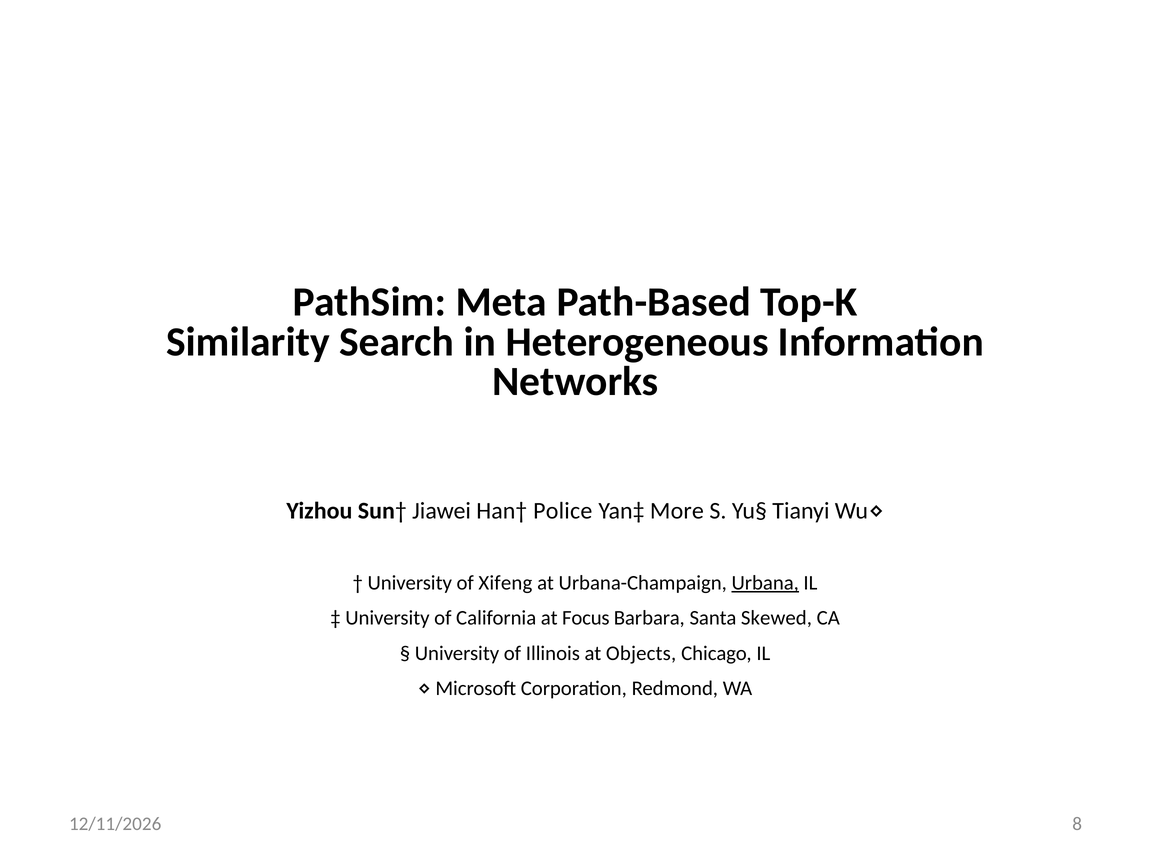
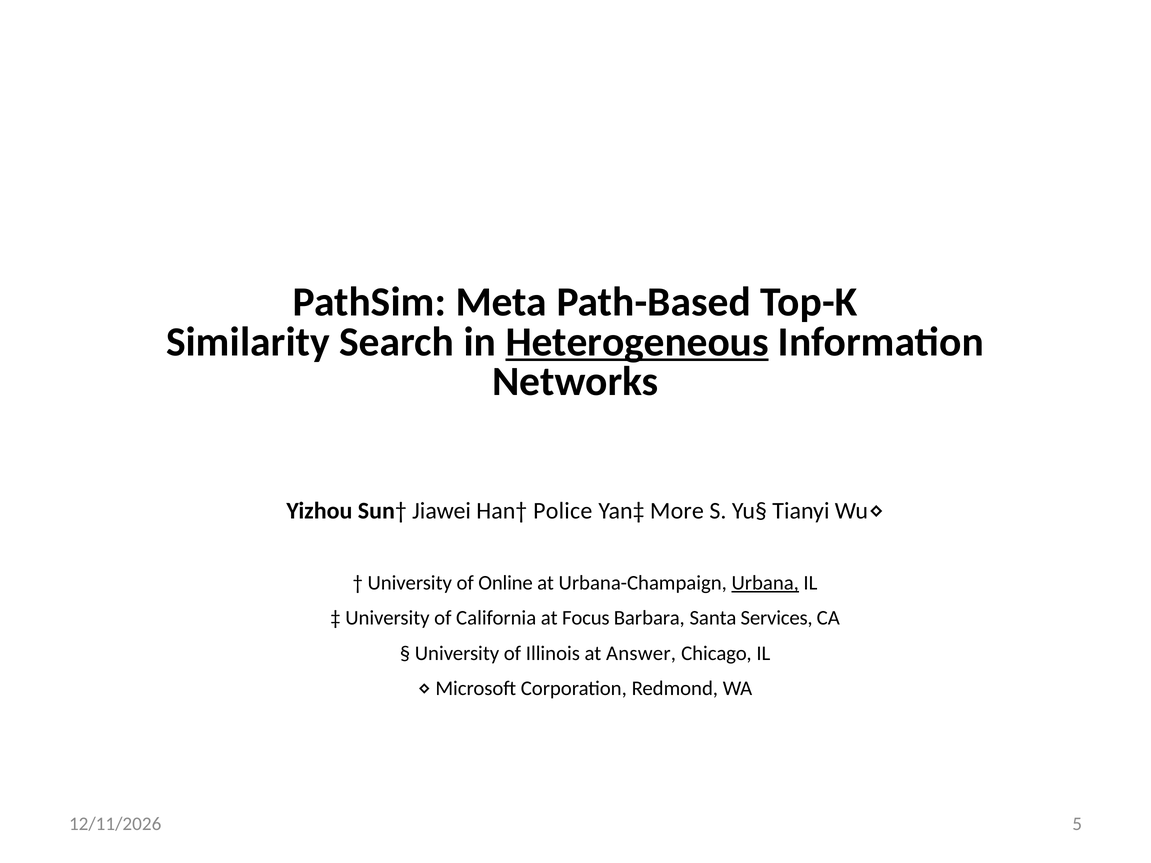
Heterogeneous underline: none -> present (637, 342)
Xifeng: Xifeng -> Online (506, 583)
Skewed: Skewed -> Services (777, 618)
Objects: Objects -> Answer (641, 654)
8: 8 -> 5 (1077, 824)
